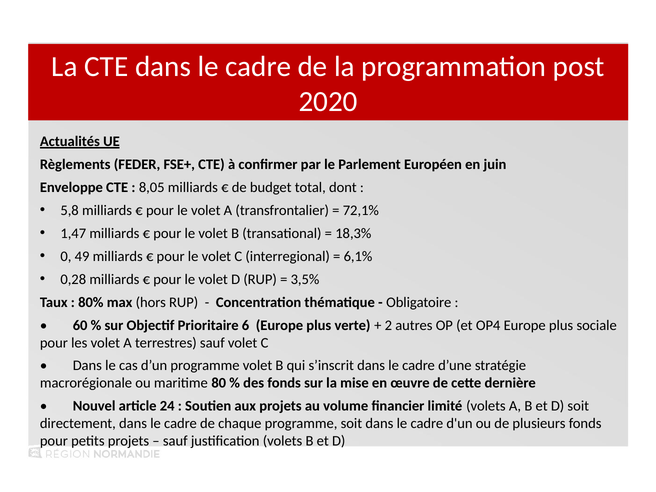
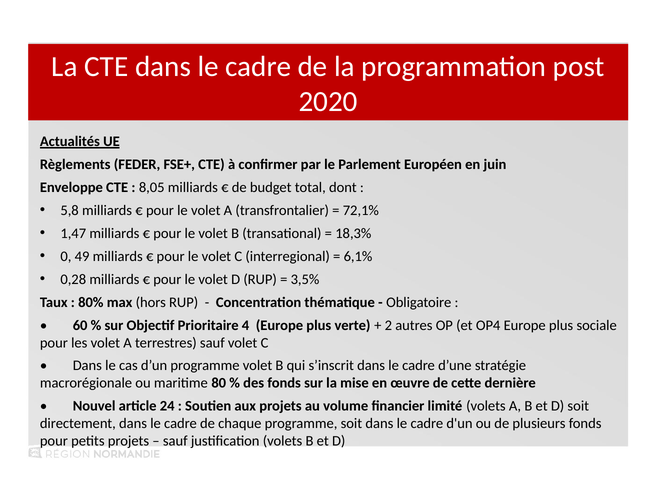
6: 6 -> 4 (246, 325)
